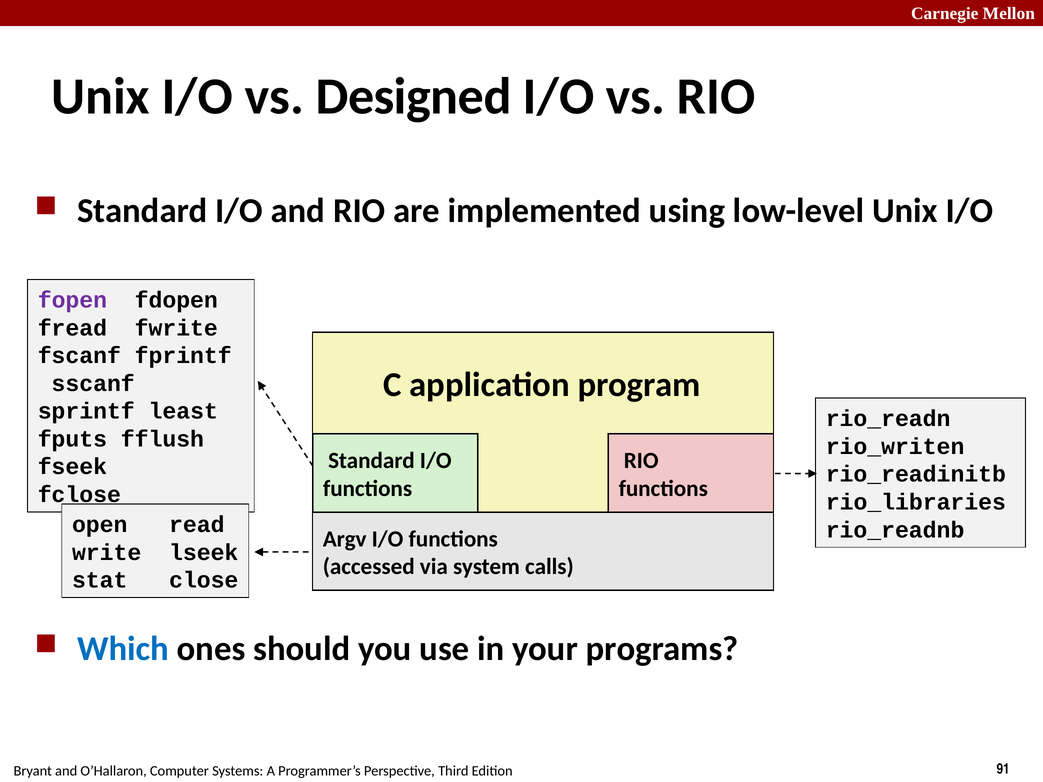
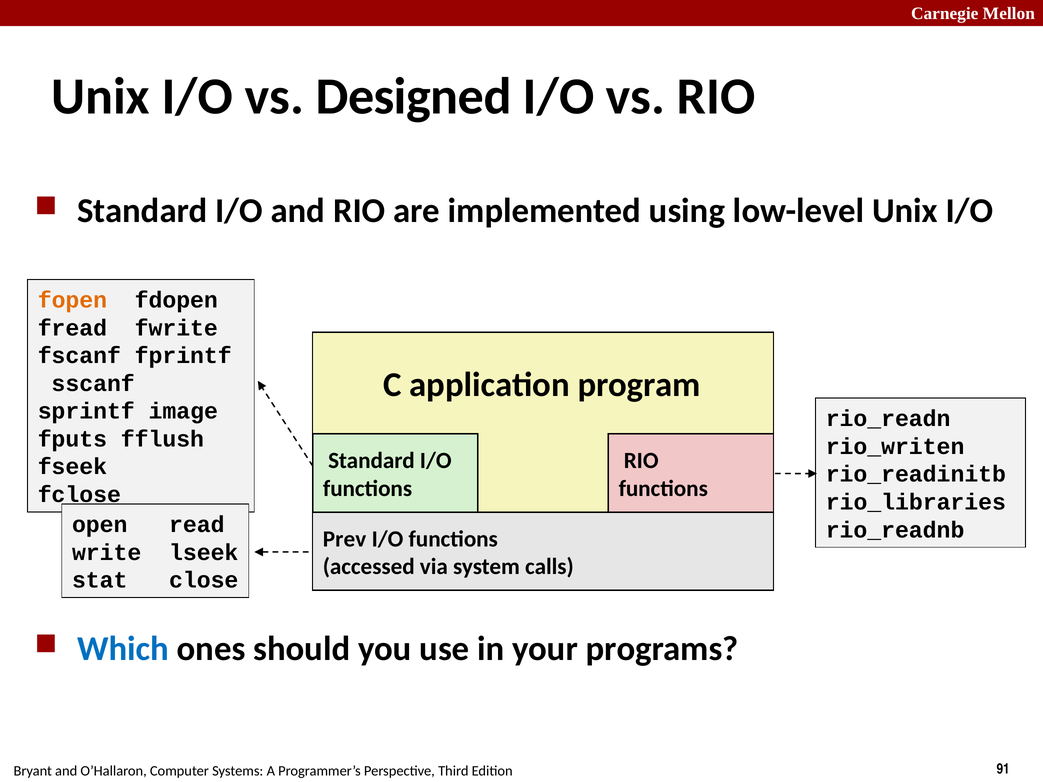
fopen colour: purple -> orange (72, 300)
least: least -> image (183, 411)
Argv: Argv -> Prev (345, 539)
